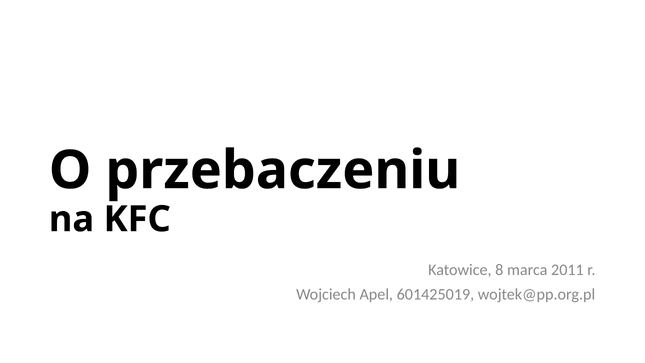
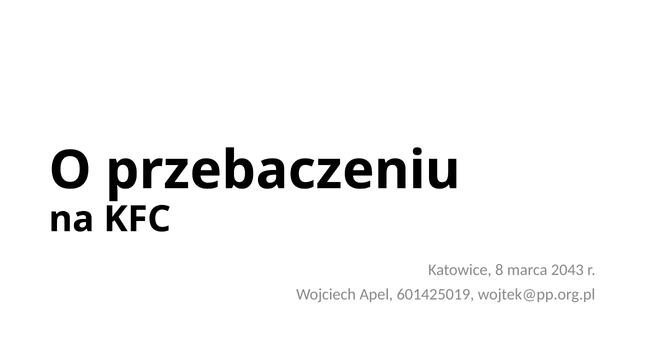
2011: 2011 -> 2043 (567, 270)
